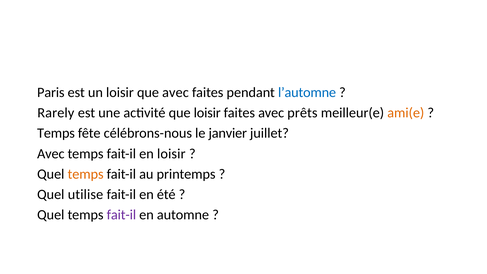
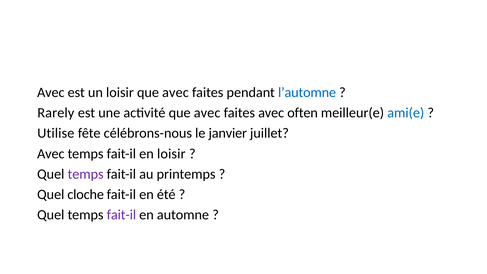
Paris: Paris -> Avec (51, 92)
activité que loisir: loisir -> avec (207, 113)
prêts: prêts -> often (303, 113)
ami(e colour: orange -> blue (406, 113)
Temps: Temps -> Utilise (56, 133)
temps colour: orange -> purple (86, 174)
utilise: utilise -> cloche (86, 194)
